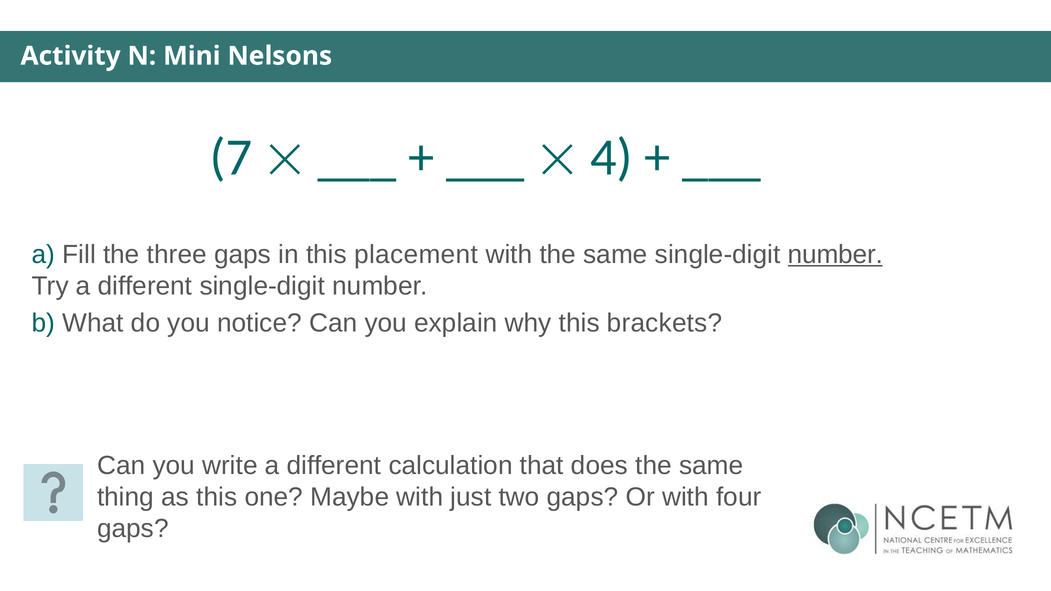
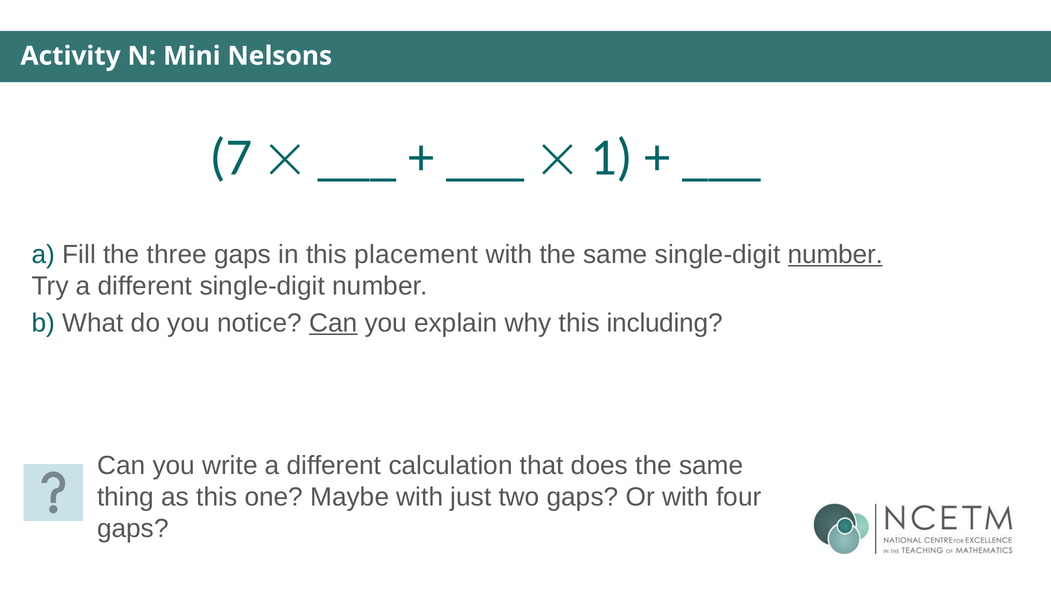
4: 4 -> 1 (611, 157)
Can underline: none -> present (333, 323)
brackets: brackets -> including (665, 323)
